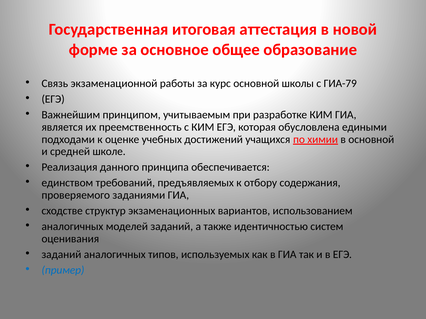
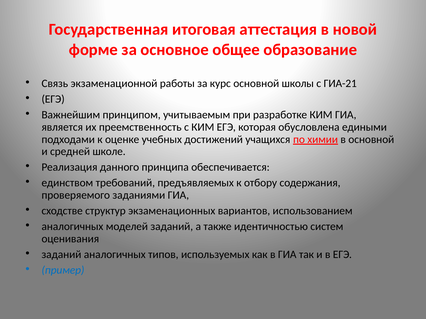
ГИА-79: ГИА-79 -> ГИА-21 (340, 84)
